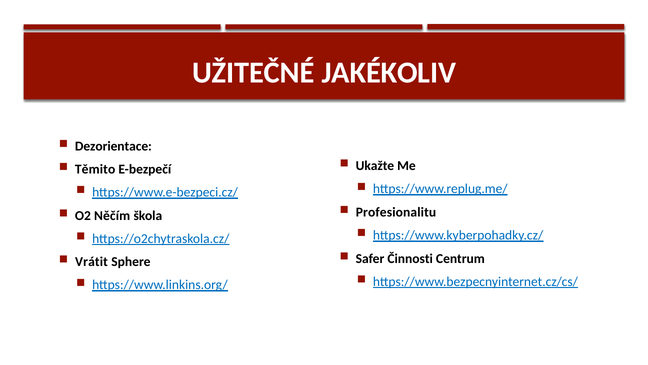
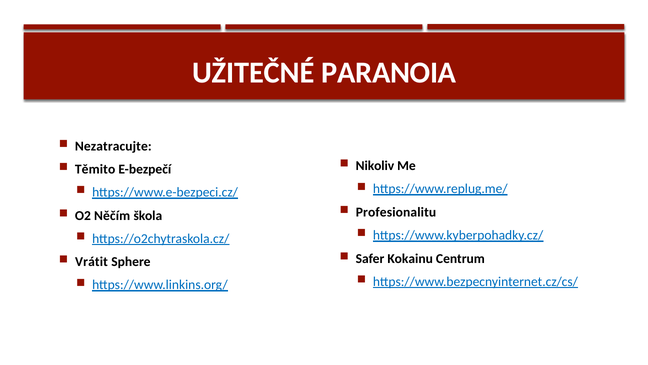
JAKÉKOLIV: JAKÉKOLIV -> PARANOIA (389, 73)
Dezorientace: Dezorientace -> Nezatracujte (113, 146)
Ukažte: Ukažte -> Nikoliv (375, 166)
Činnosti: Činnosti -> Kokainu (410, 258)
